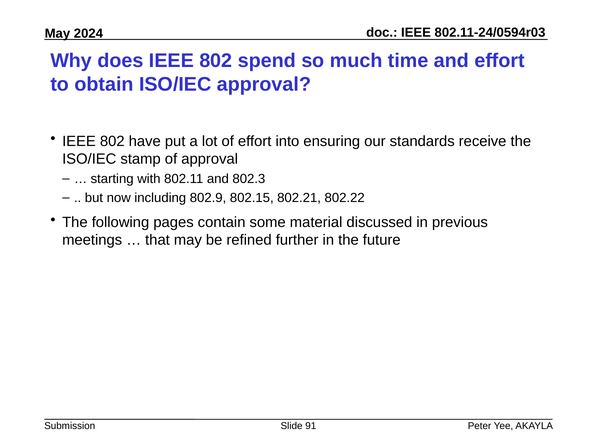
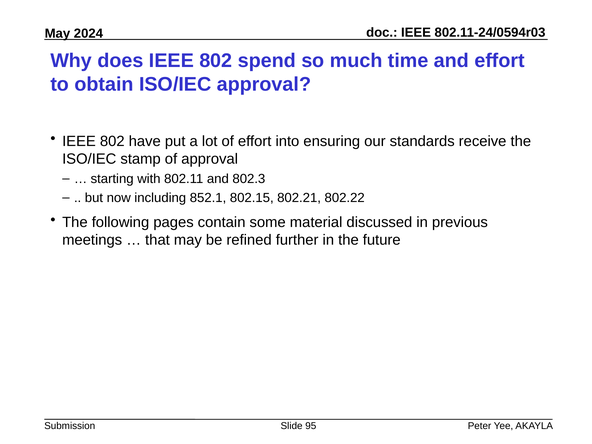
802.9: 802.9 -> 852.1 (208, 198)
91: 91 -> 95 (311, 426)
